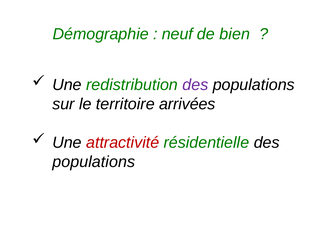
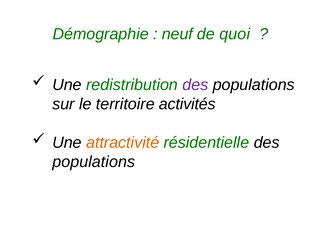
bien: bien -> quoi (235, 34)
arrivées: arrivées -> activités (187, 104)
attractivité colour: red -> orange (123, 142)
